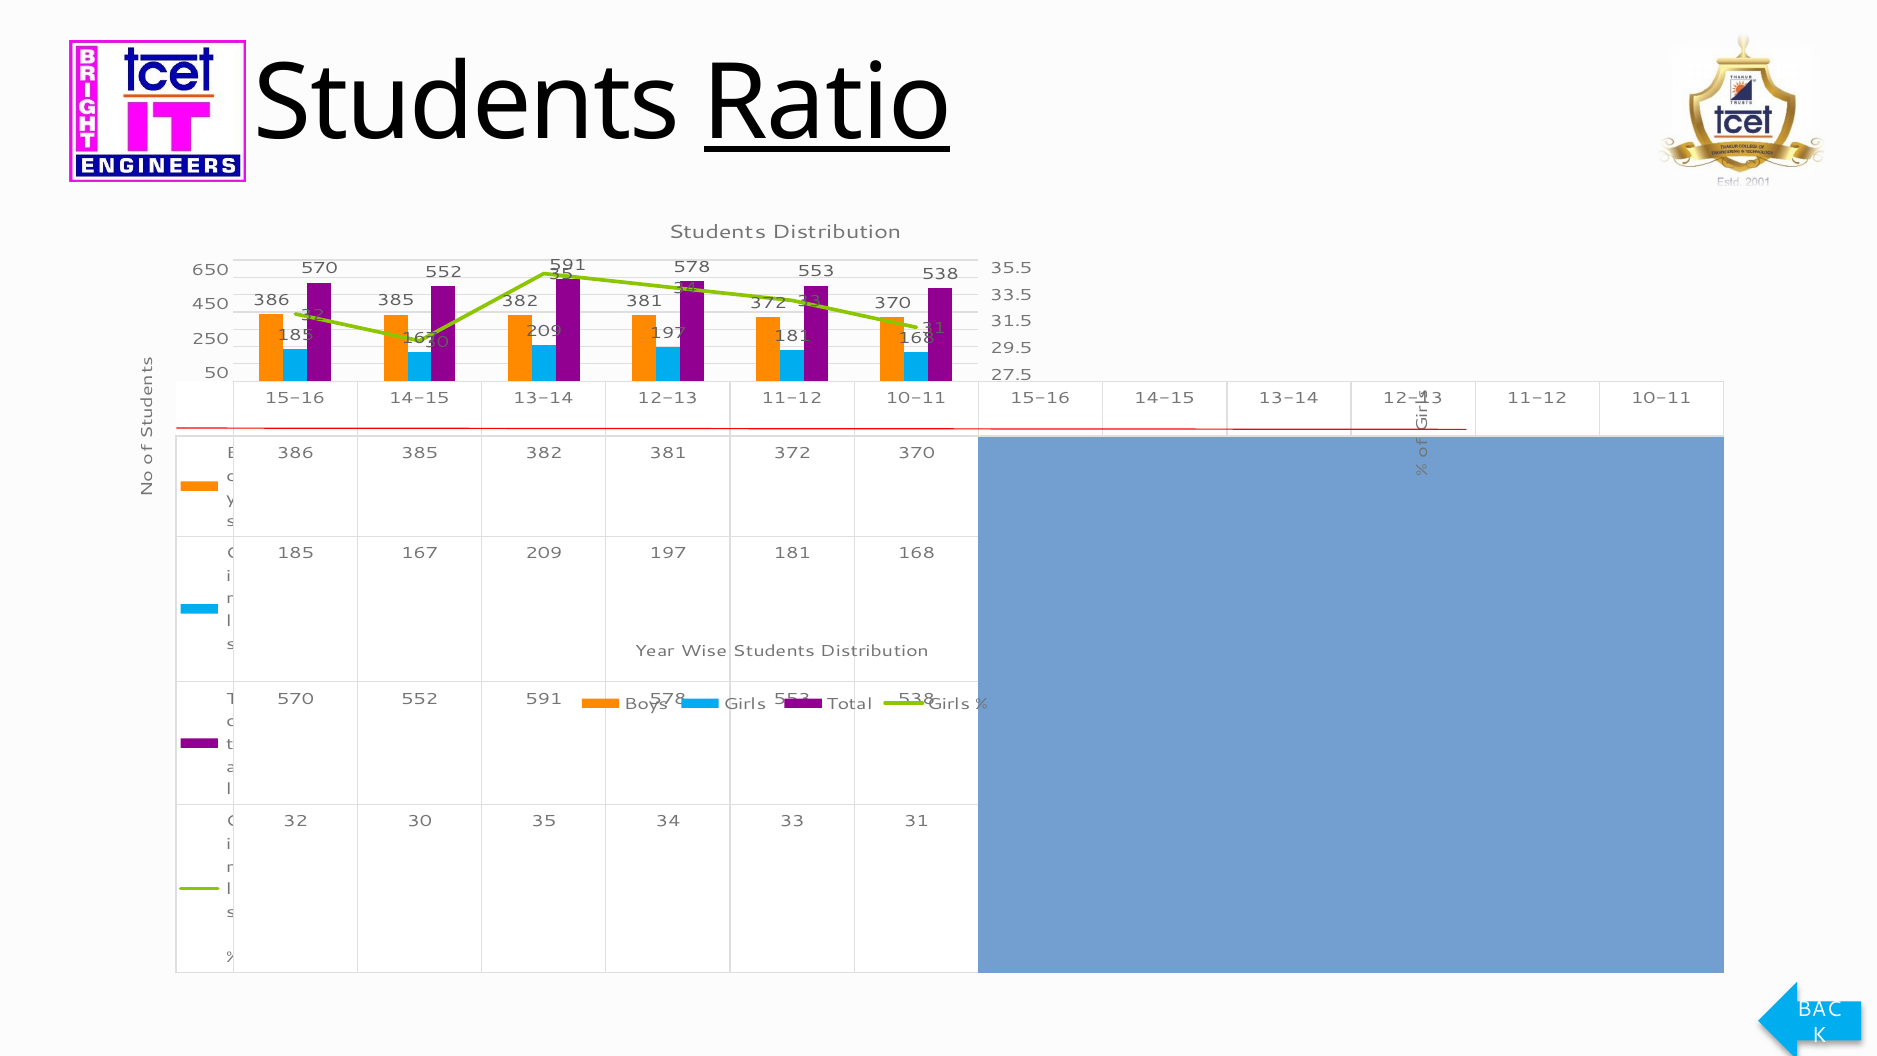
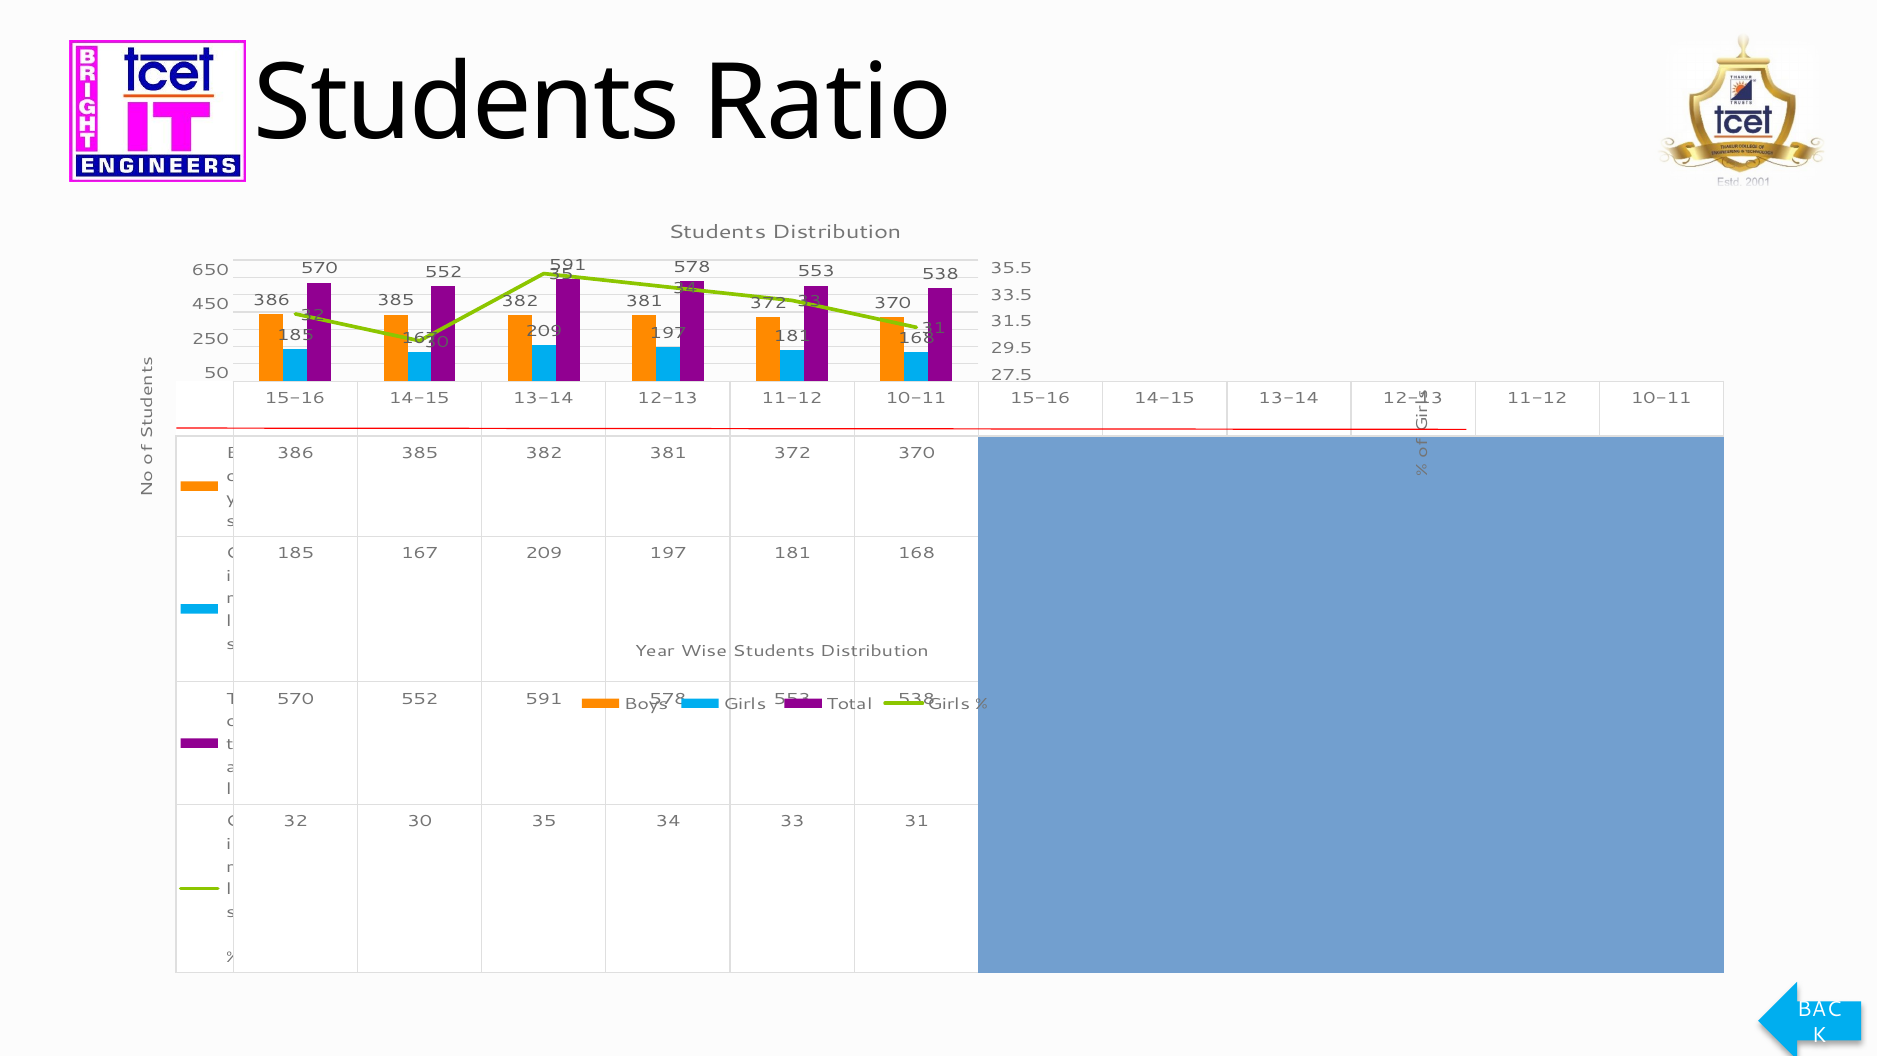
Ratio underline: present -> none (827, 103)
